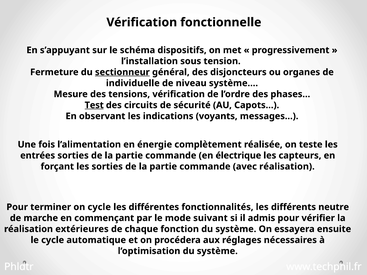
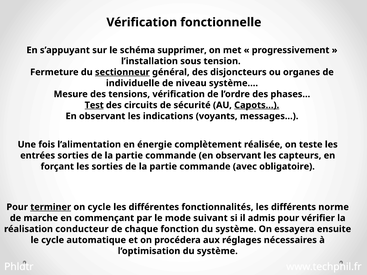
dispositifs: dispositifs -> supprimer (182, 50)
Capots… underline: none -> present (257, 105)
commande en électrique: électrique -> observant (238, 156)
avec réalisation: réalisation -> obligatoire (287, 167)
terminer underline: none -> present (51, 207)
neutre: neutre -> norme (334, 207)
extérieures: extérieures -> conducteur (82, 229)
